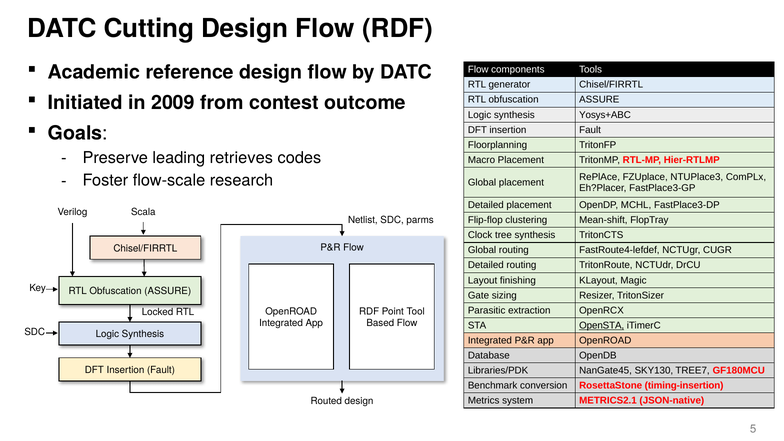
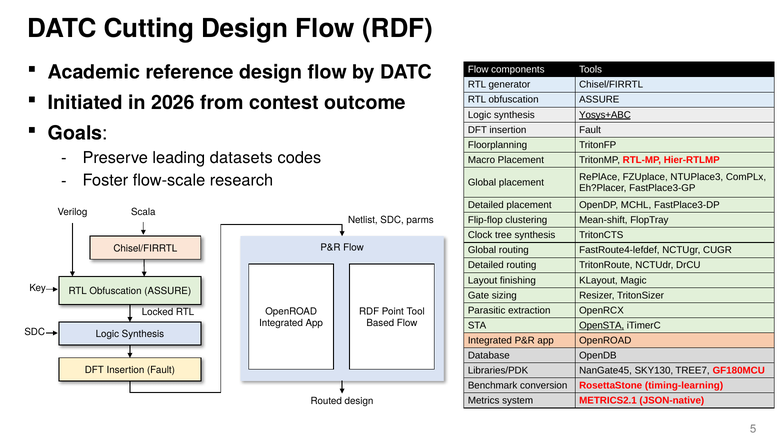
2009: 2009 -> 2026 (173, 103)
Yosys+ABC underline: none -> present (605, 115)
retrieves: retrieves -> datasets (241, 158)
timing-insertion: timing-insertion -> timing-learning (684, 386)
